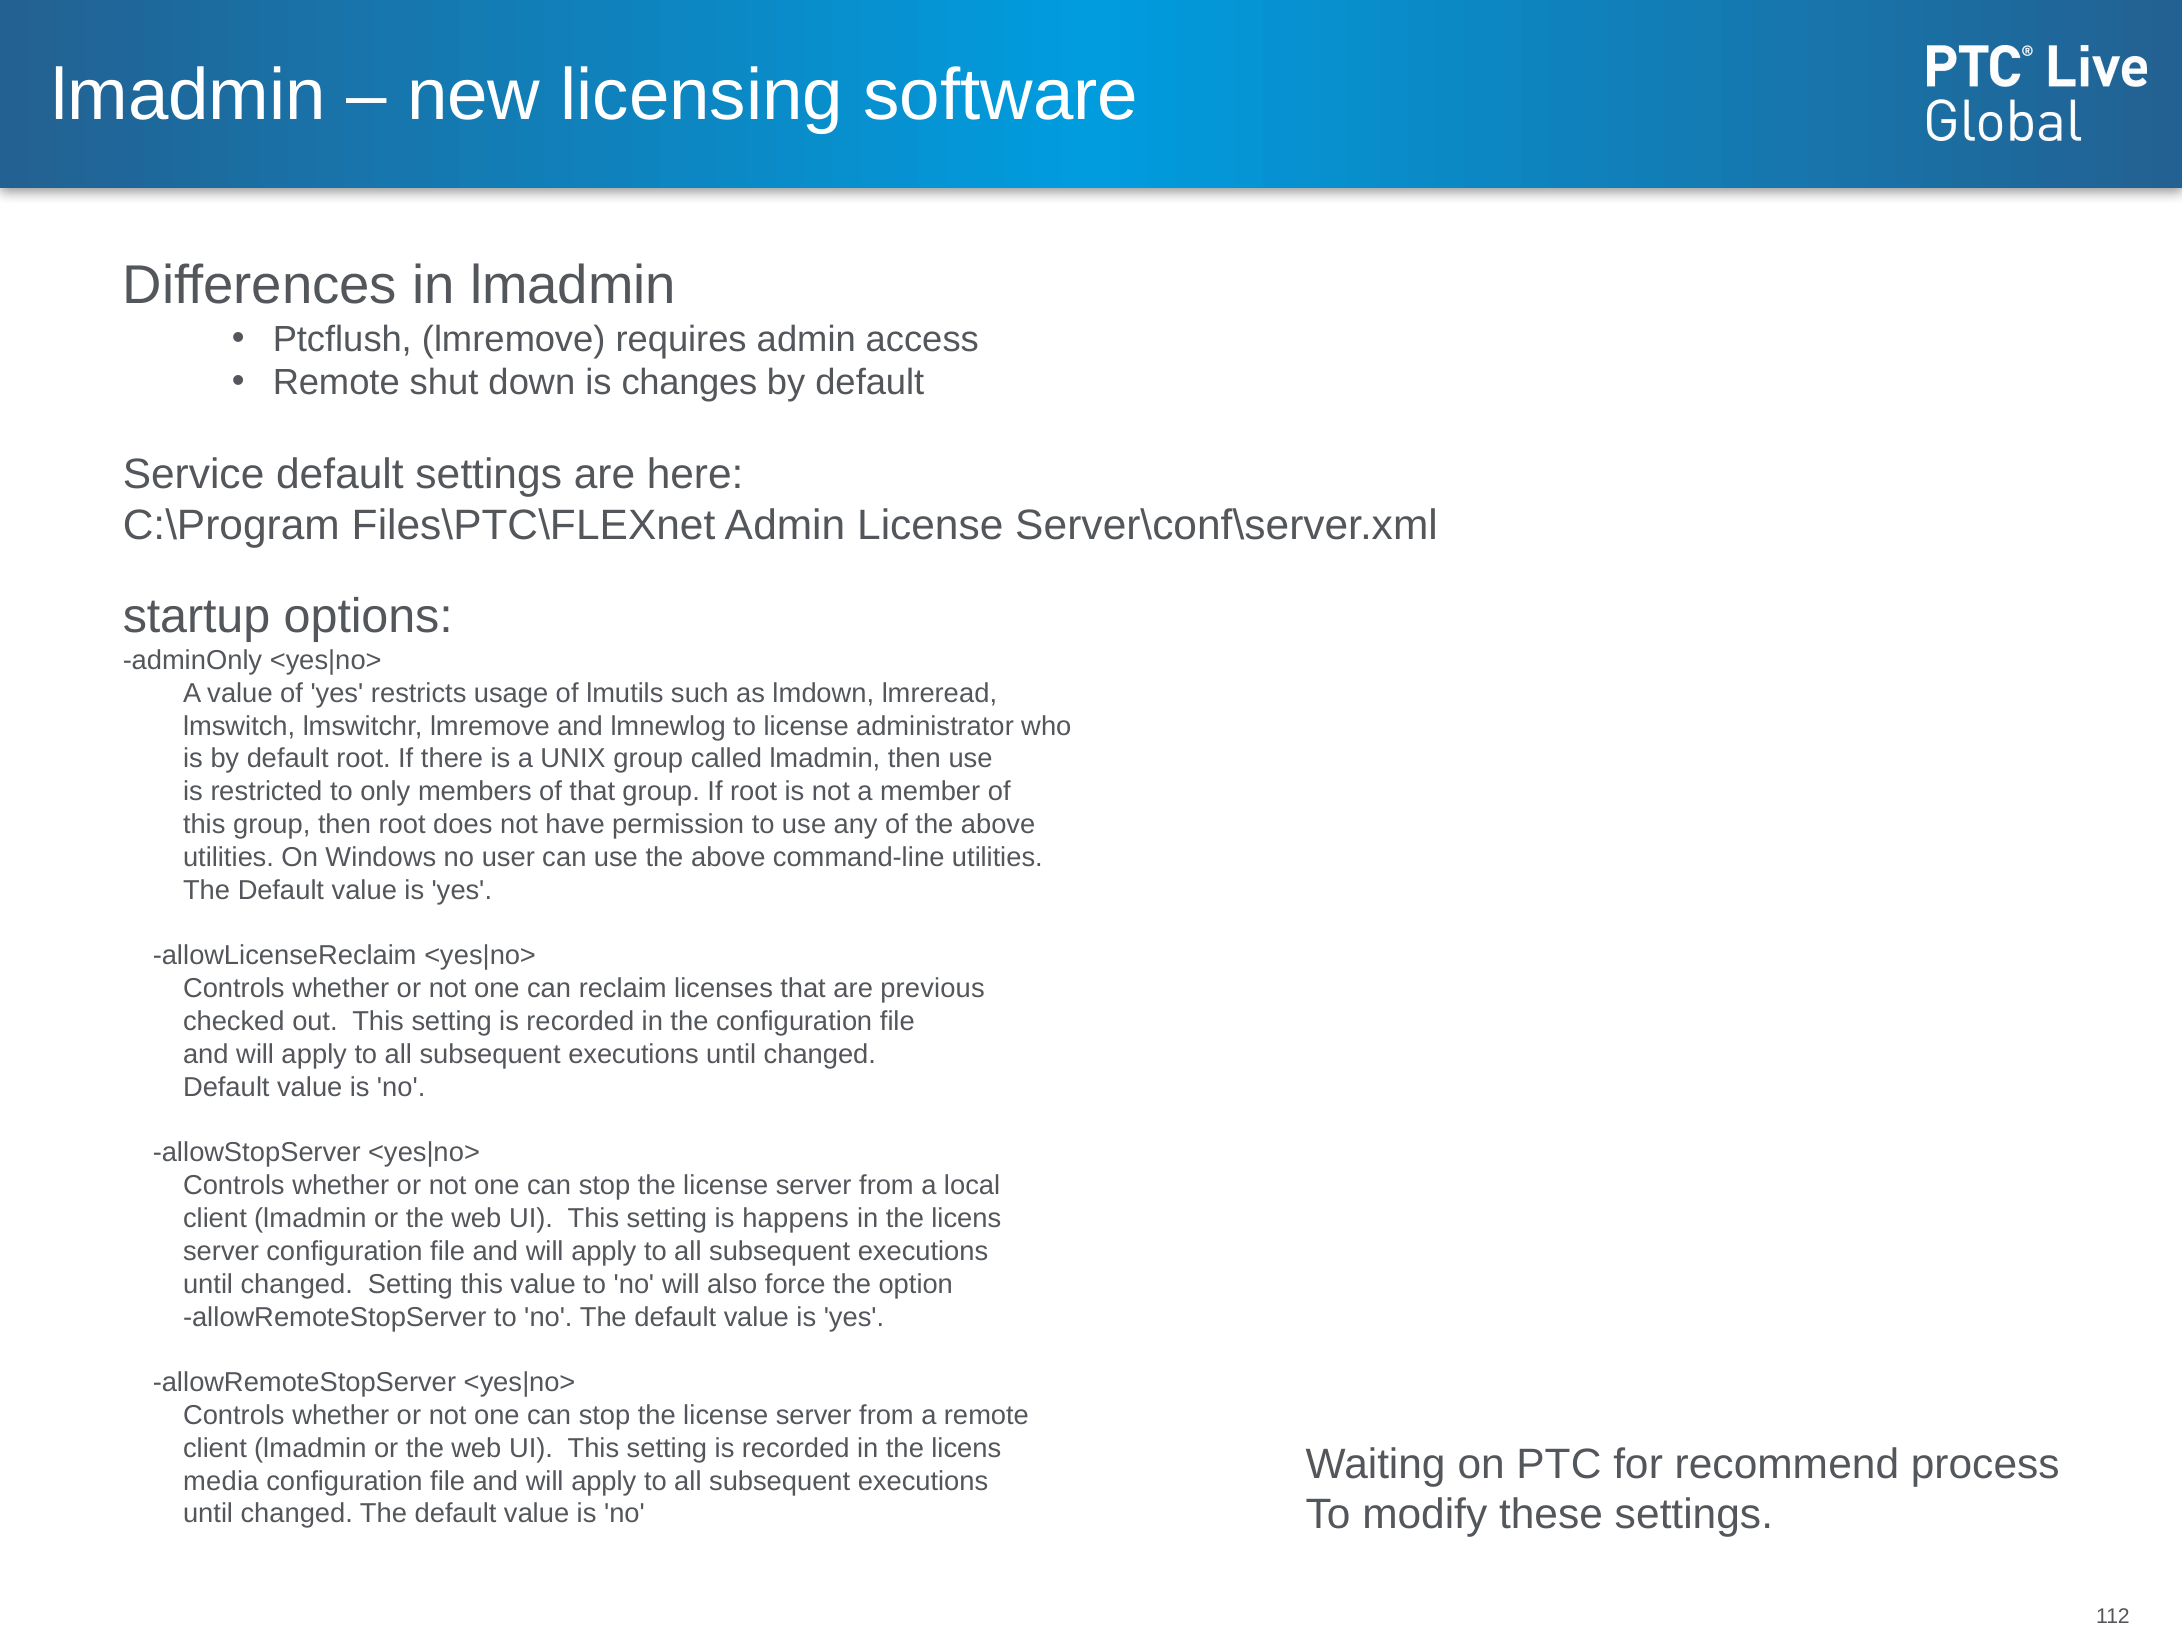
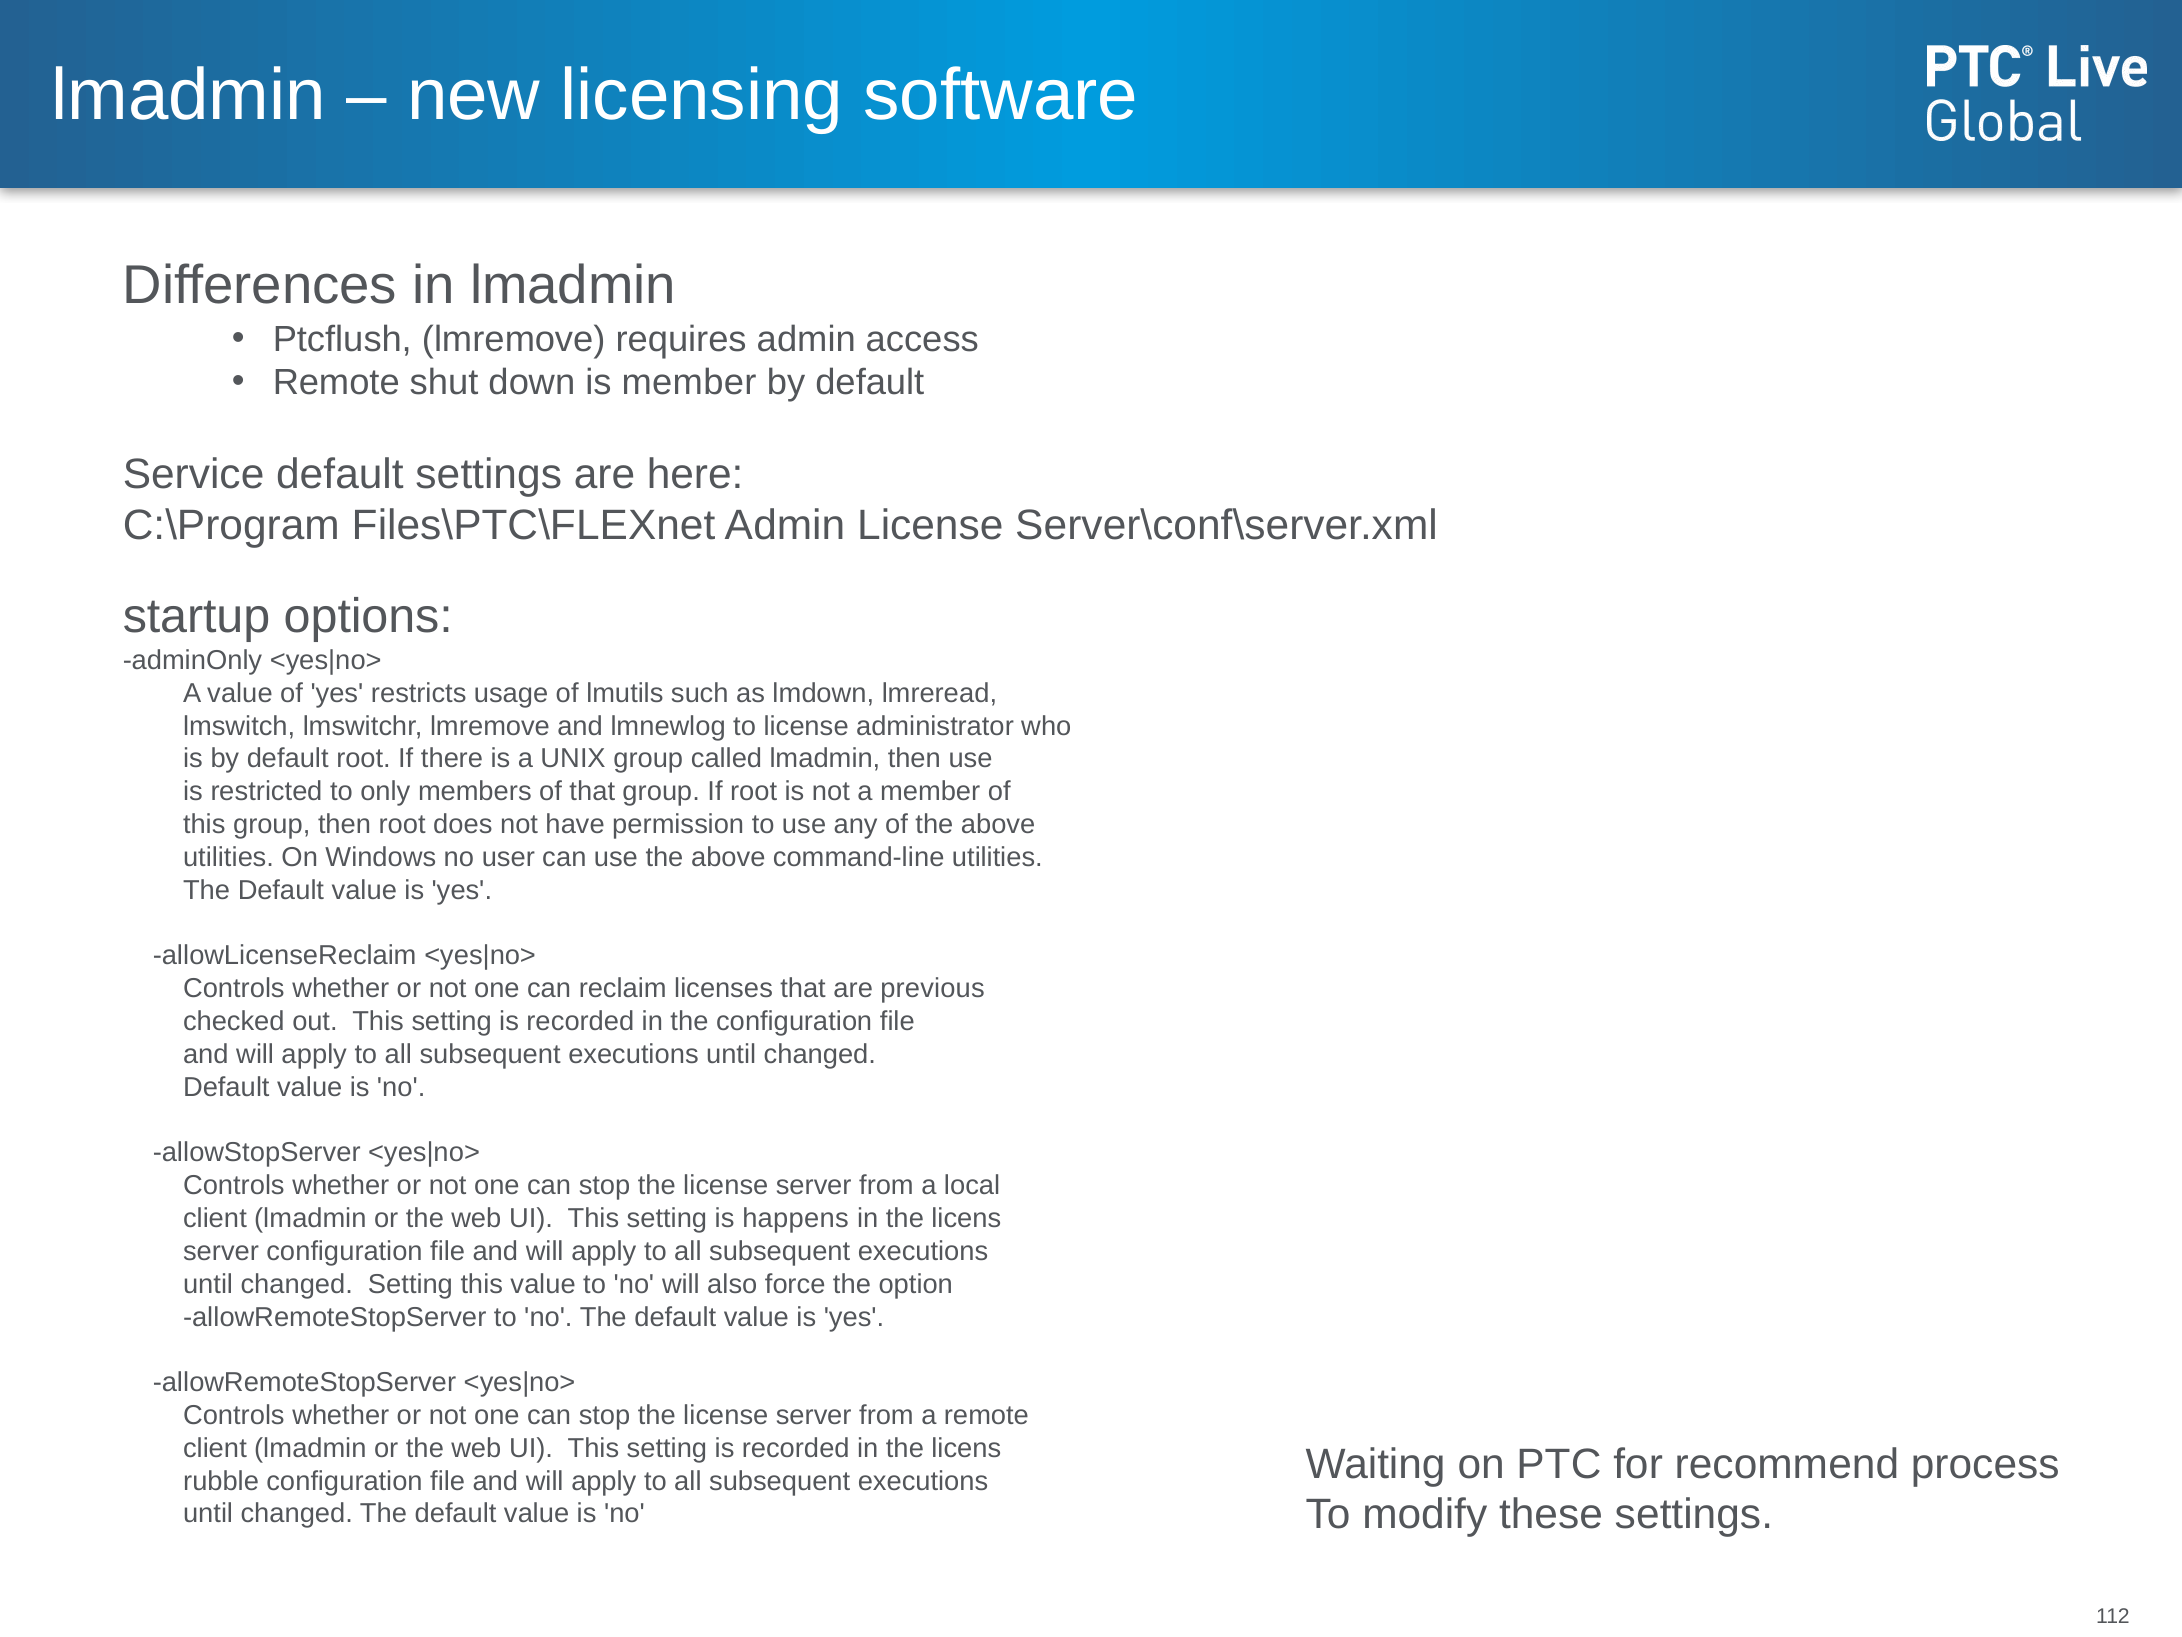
is changes: changes -> member (689, 383)
media: media -> rubble (221, 1481)
